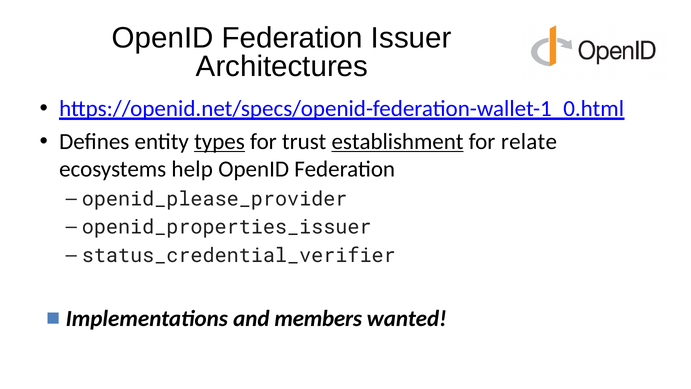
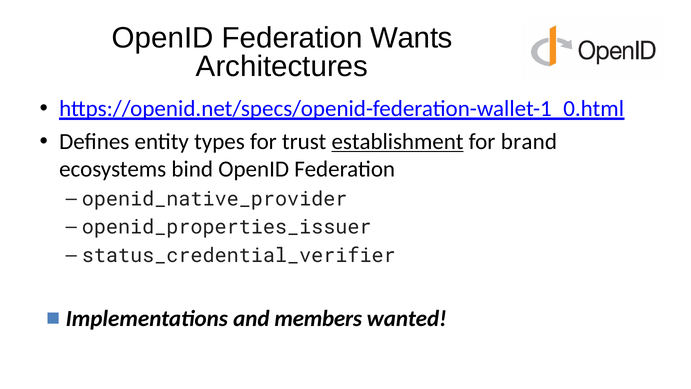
Issuer: Issuer -> Wants (412, 38)
types underline: present -> none (219, 141)
relate: relate -> brand (529, 141)
help: help -> bind (192, 169)
openid_please_provider: openid_please_provider -> openid_native_provider (215, 199)
